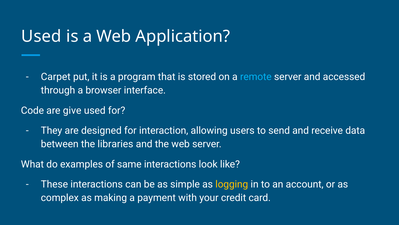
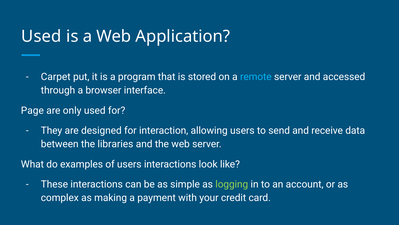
Code: Code -> Page (32, 110)
give: give -> only (72, 110)
of same: same -> users (129, 164)
logging colour: yellow -> light green (232, 184)
